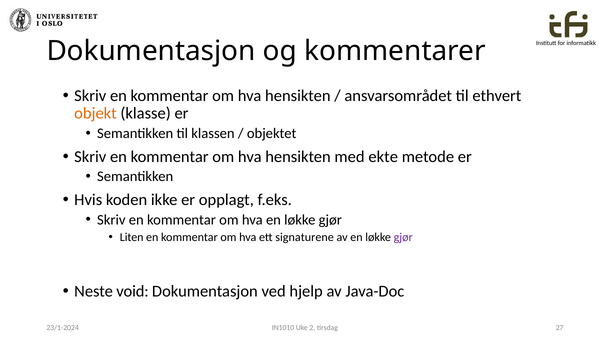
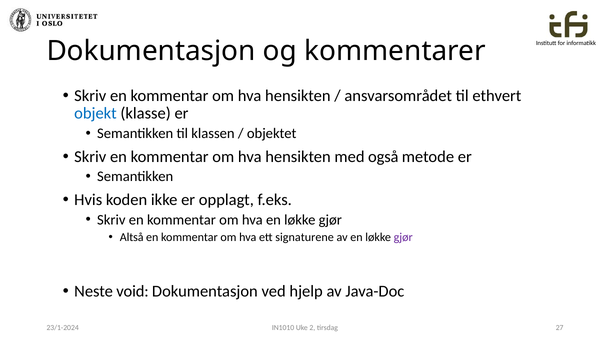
objekt colour: orange -> blue (95, 114)
ekte: ekte -> også (383, 157)
Liten: Liten -> Altså (132, 237)
